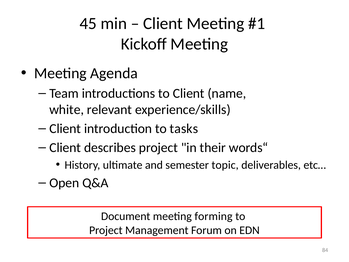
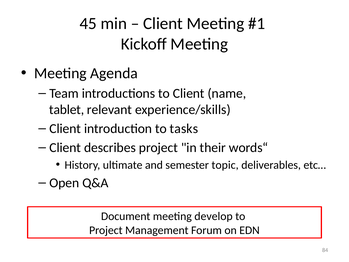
white: white -> tablet (67, 109)
forming: forming -> develop (214, 216)
